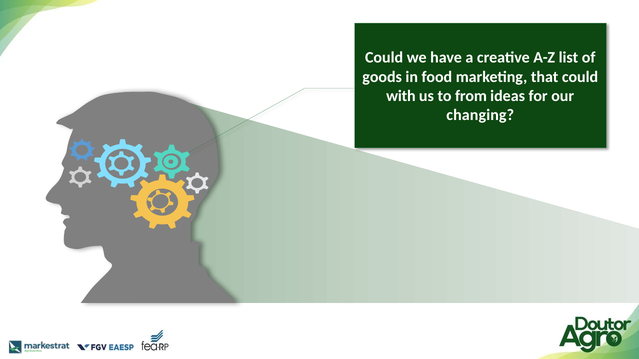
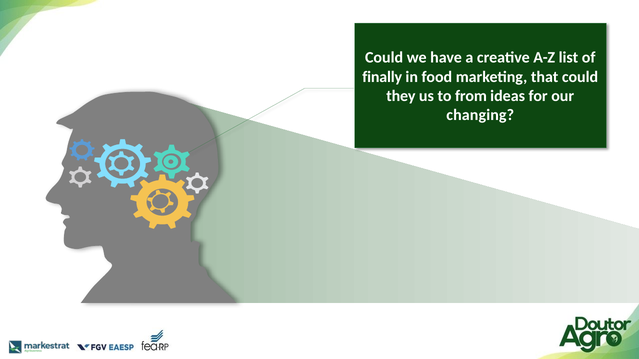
goods: goods -> finally (382, 77)
with: with -> they (401, 96)
